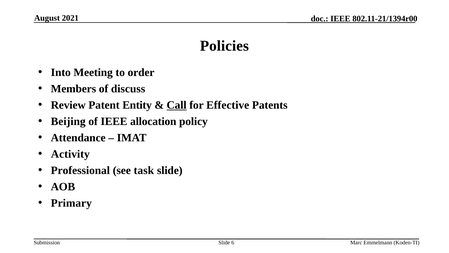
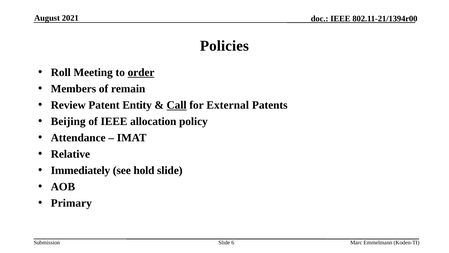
Into: Into -> Roll (61, 72)
order underline: none -> present (141, 72)
discuss: discuss -> remain (128, 89)
Effective: Effective -> External (228, 105)
Activity: Activity -> Relative (70, 154)
Professional: Professional -> Immediately (80, 170)
task: task -> hold (144, 170)
